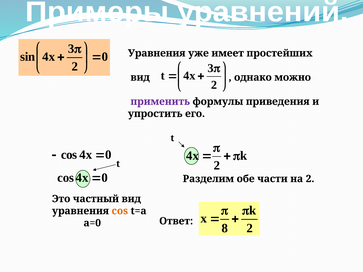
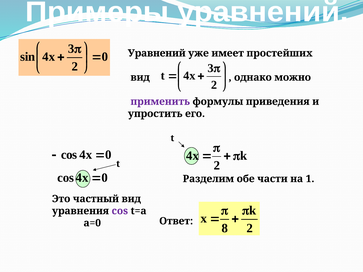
Уравнения: Уравнения -> Уравнений (157, 53)
на 2: 2 -> 1 (310, 179)
cos colour: orange -> purple (120, 211)
